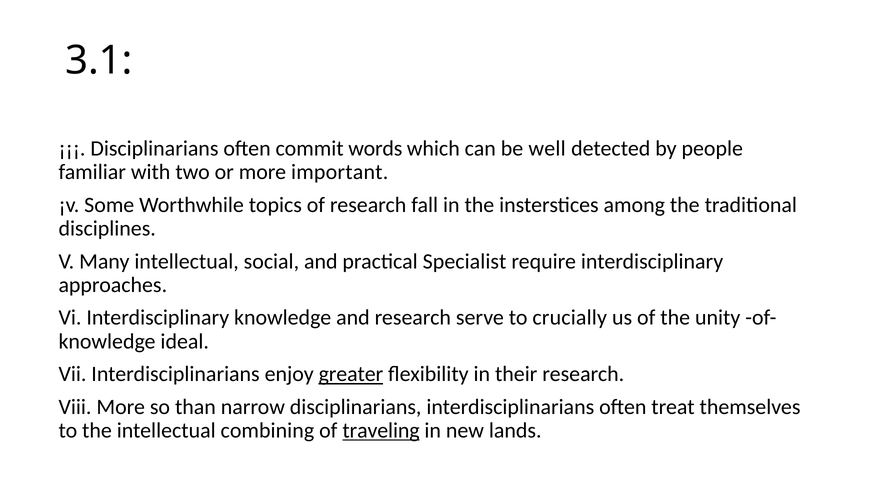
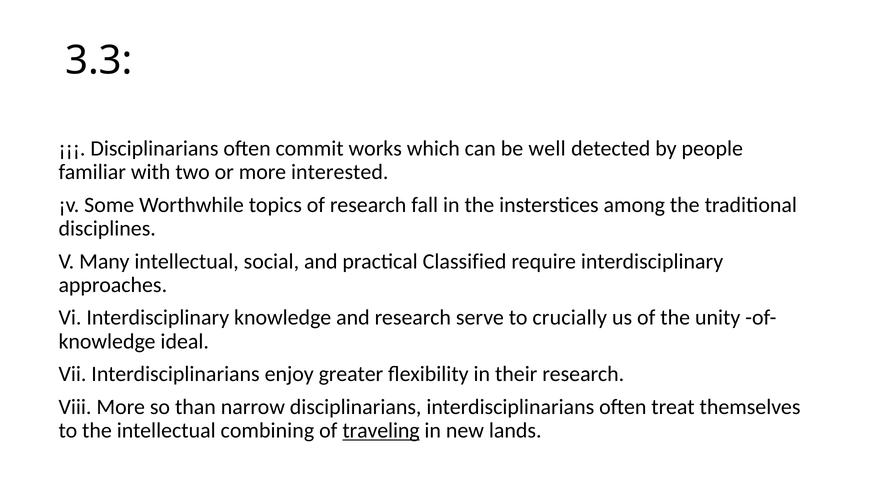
3.1: 3.1 -> 3.3 (99, 60)
words: words -> works (375, 149)
important: important -> interested (340, 172)
Specialist: Specialist -> Classified (465, 261)
greater underline: present -> none (351, 374)
